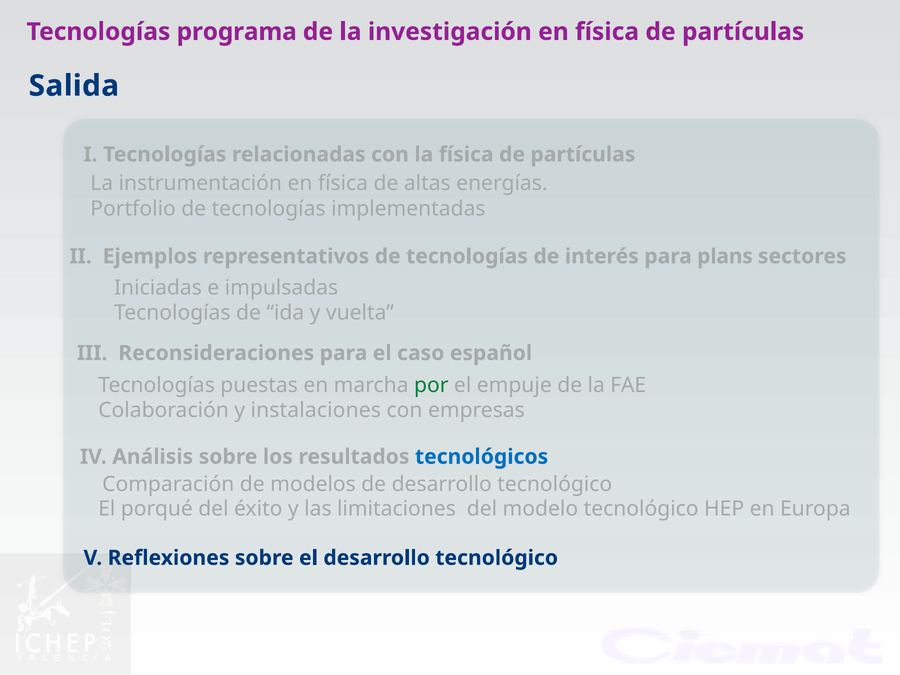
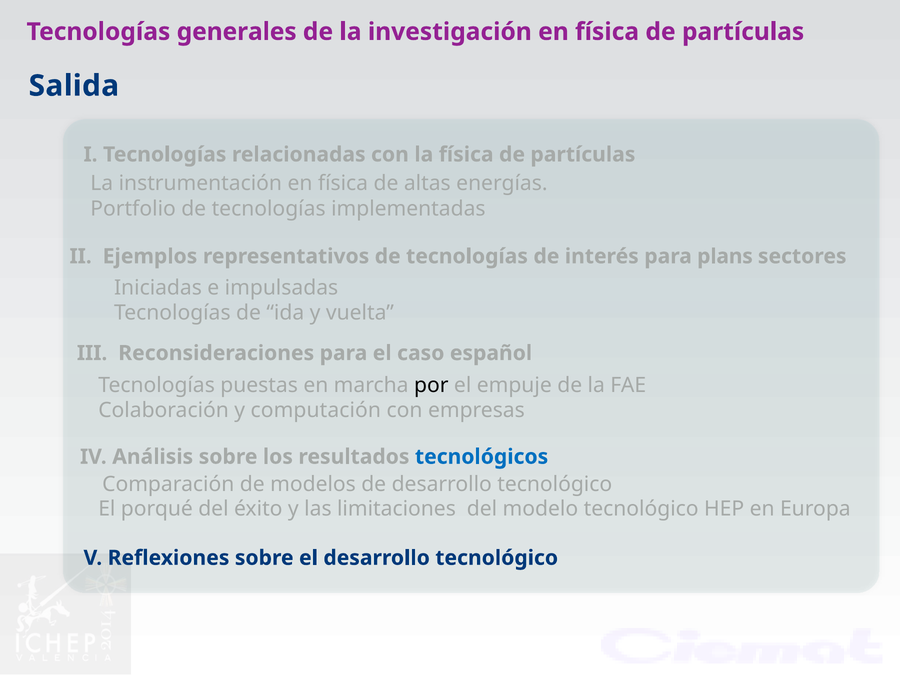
programa: programa -> generales (237, 32)
por colour: green -> black (431, 385)
instalaciones: instalaciones -> computación (316, 411)
